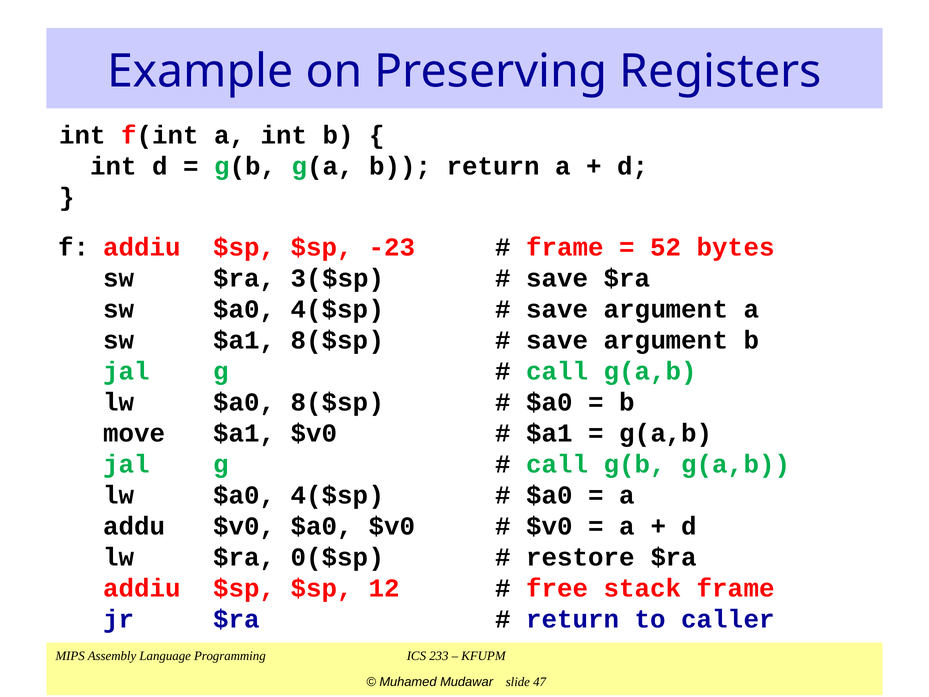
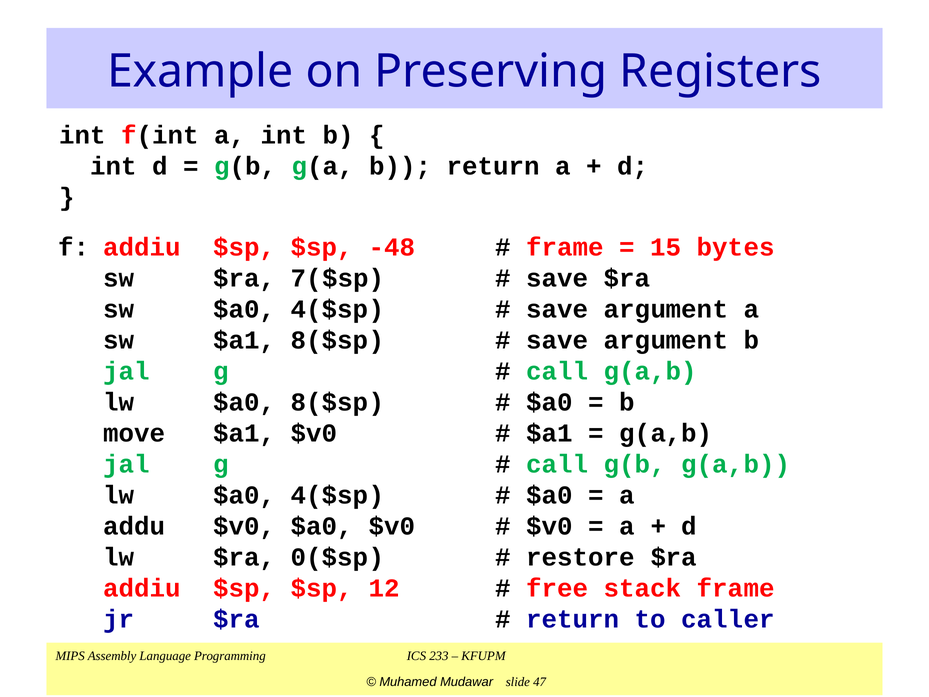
-23: -23 -> -48 (392, 247)
52: 52 -> 15 (666, 247)
3($sp: 3($sp -> 7($sp (338, 278)
